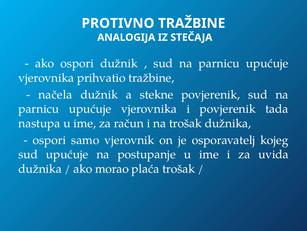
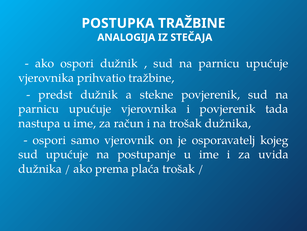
PROTIVNO: PROTIVNO -> POSTUPKA (118, 23)
načela: načela -> predst (55, 94)
morao: morao -> prema (112, 168)
